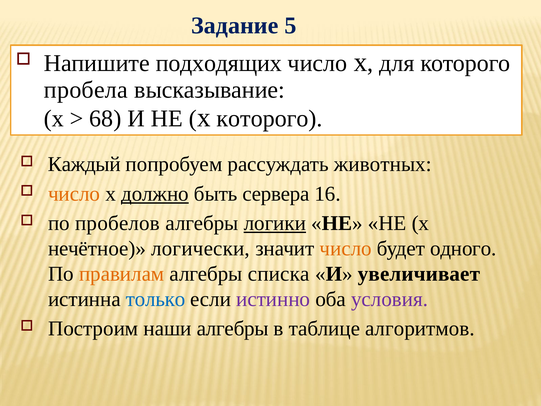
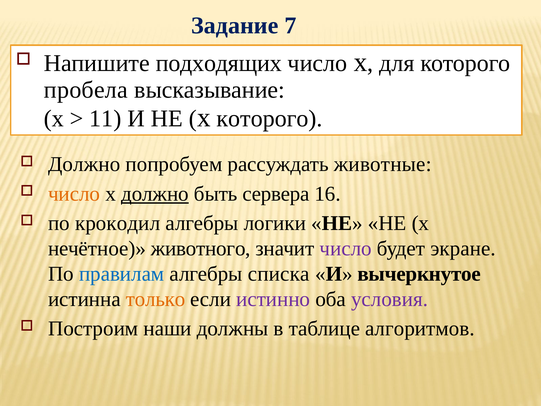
5: 5 -> 7 (291, 26)
68: 68 -> 11 (105, 119)
Каждый: Каждый -> Должно (84, 164)
животных: животных -> животные (383, 164)
пробелов: пробелов -> крокодил (118, 223)
логики underline: present -> none (275, 223)
логически: логически -> животного (201, 248)
число colour: orange -> purple (346, 248)
одного: одного -> экране (463, 248)
правилам colour: orange -> blue (122, 274)
увеличивает: увеличивает -> вычеркнутое (419, 274)
только colour: blue -> orange (156, 299)
наши алгебры: алгебры -> должны (233, 328)
